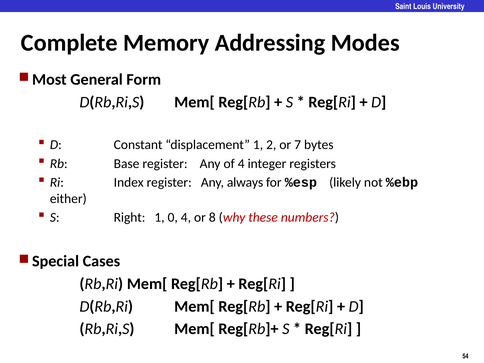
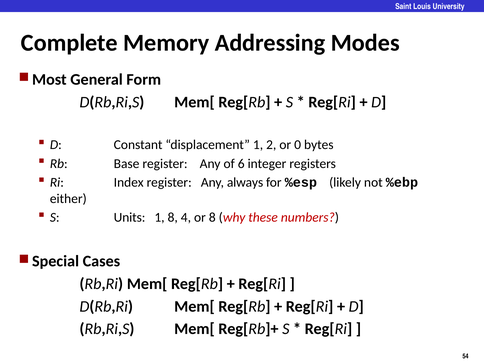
7: 7 -> 0 (298, 145)
of 4: 4 -> 6 (241, 164)
Right: Right -> Units (130, 217)
1 0: 0 -> 8 (173, 217)
